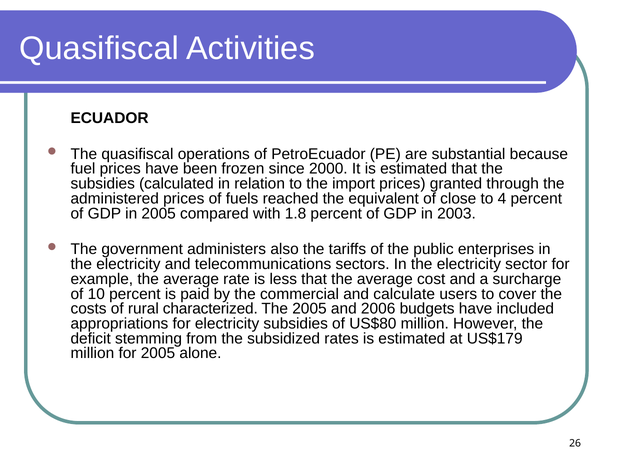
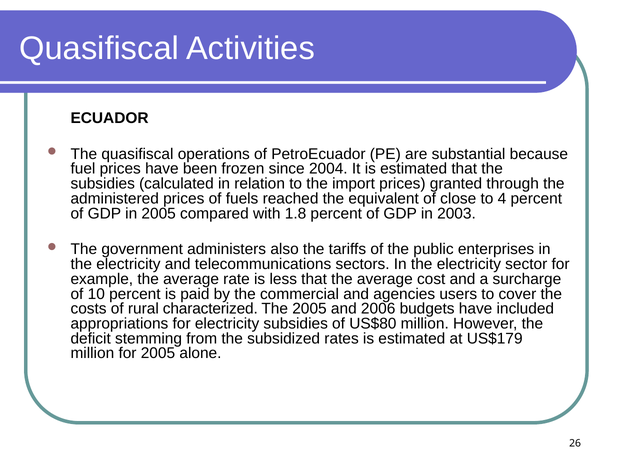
2000: 2000 -> 2004 (328, 169)
calculate: calculate -> agencies (404, 294)
